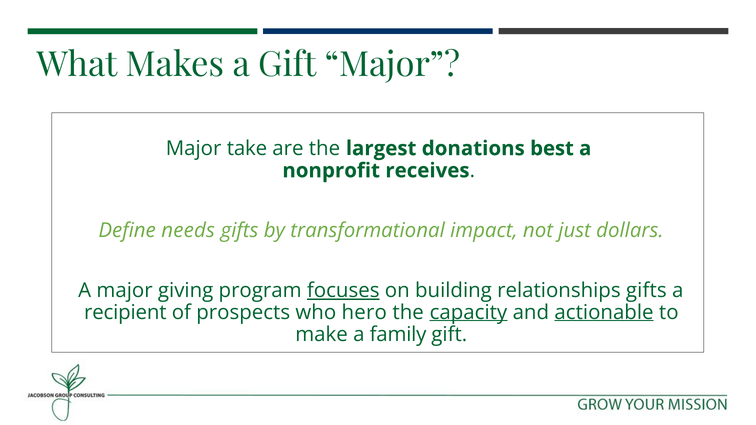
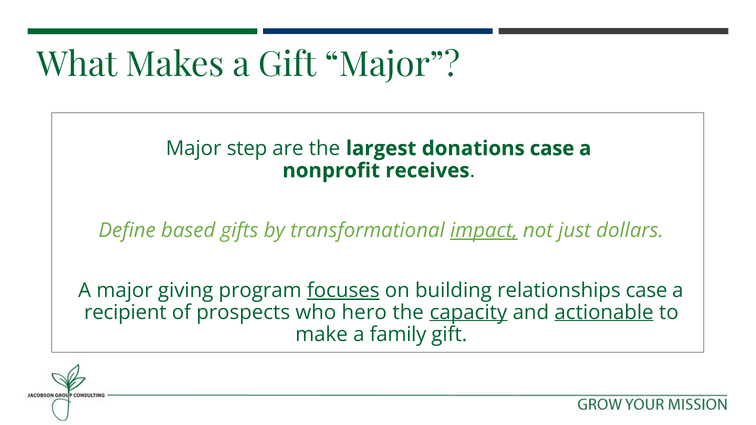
take: take -> step (247, 149)
donations best: best -> case (552, 149)
needs: needs -> based (188, 231)
impact underline: none -> present (484, 231)
relationships gifts: gifts -> case (647, 291)
